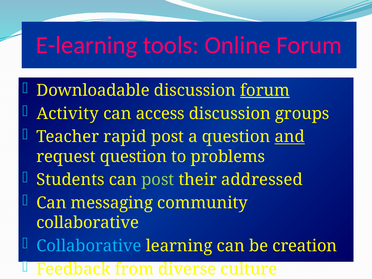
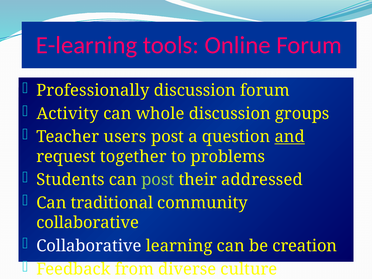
Downloadable: Downloadable -> Professionally (93, 90)
forum underline: present -> none (265, 90)
access: access -> whole (160, 114)
rapid: rapid -> users (125, 137)
request question: question -> together (133, 157)
messaging: messaging -> traditional (112, 203)
Collaborative colour: light blue -> white (89, 246)
